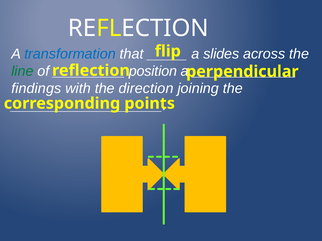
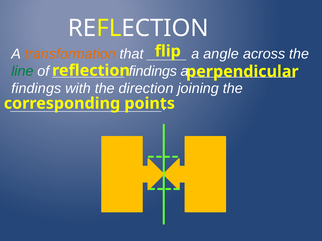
transformation colour: blue -> orange (70, 54)
slides: slides -> angle (221, 54)
position: position -> findings (153, 71)
